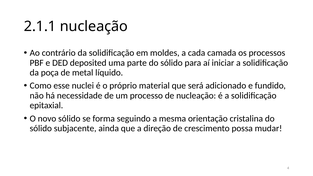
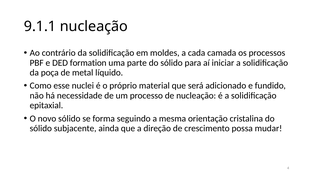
2.1.1: 2.1.1 -> 9.1.1 (40, 26)
deposited: deposited -> formation (88, 63)
